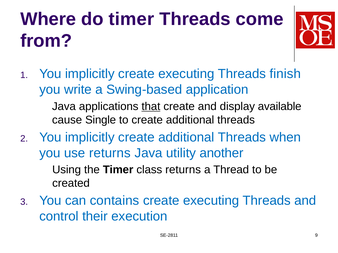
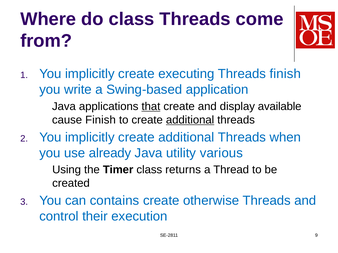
do timer: timer -> class (132, 19)
cause Single: Single -> Finish (100, 120)
additional underline: none -> present (190, 120)
use returns: returns -> already (110, 153)
another: another -> various (221, 153)
executing: executing -> otherwise (211, 201)
